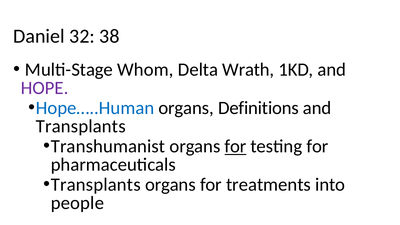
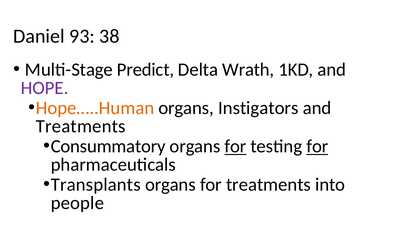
32: 32 -> 93 (82, 36)
Whom: Whom -> Predict (146, 70)
Hope…..Human colour: blue -> orange (95, 108)
Definitions: Definitions -> Instigators (258, 108)
Transplants: Transplants -> Treatments (81, 126)
Transhumanist: Transhumanist -> Consummatory (108, 146)
for underline: none -> present (317, 146)
